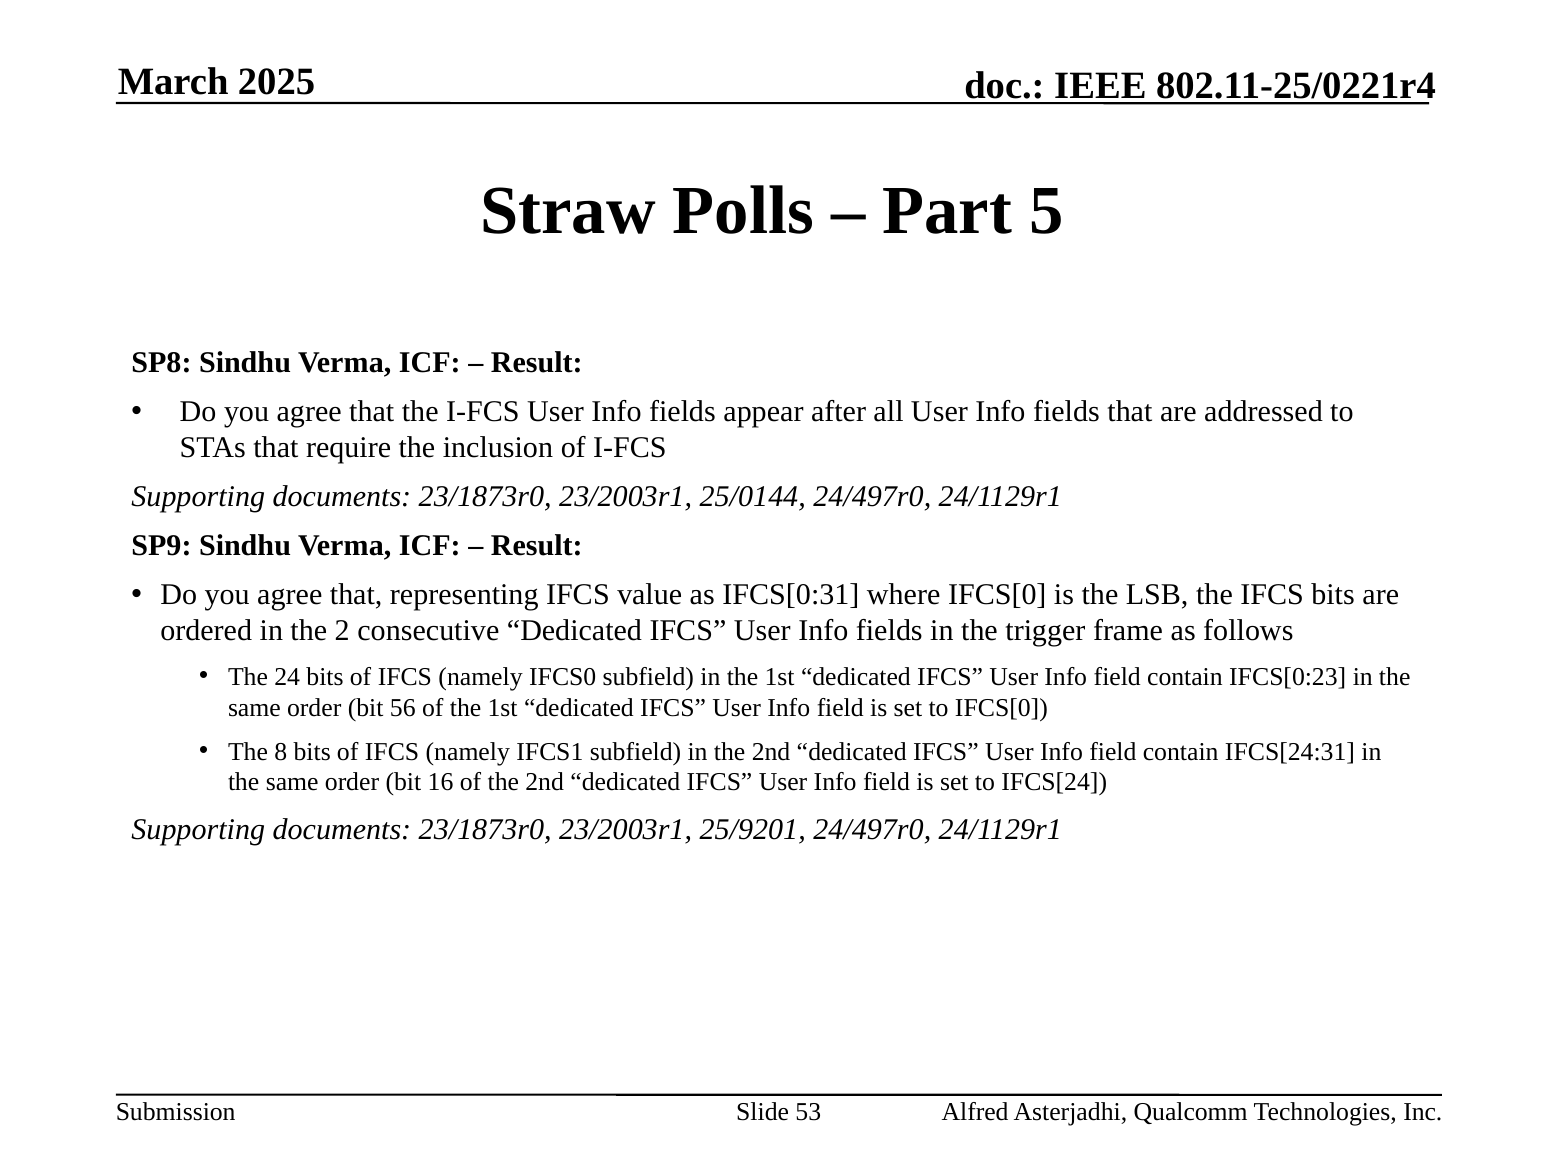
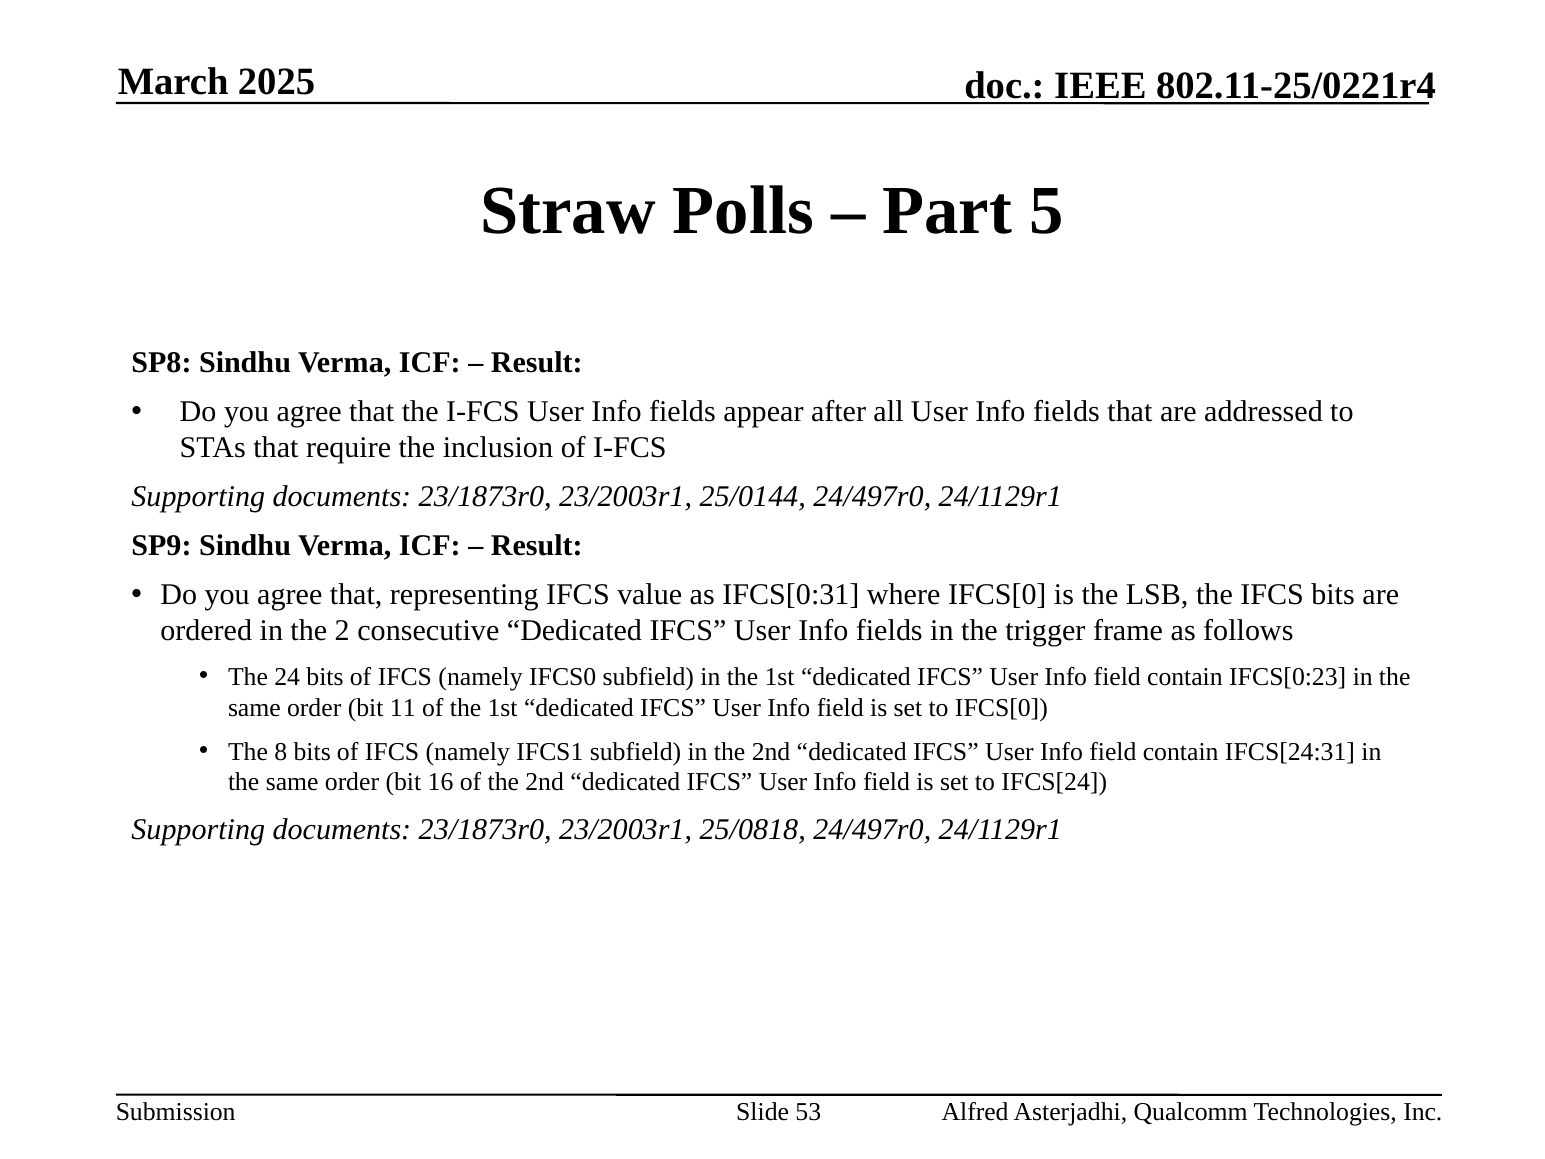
56: 56 -> 11 (403, 708)
25/9201: 25/9201 -> 25/0818 (753, 829)
